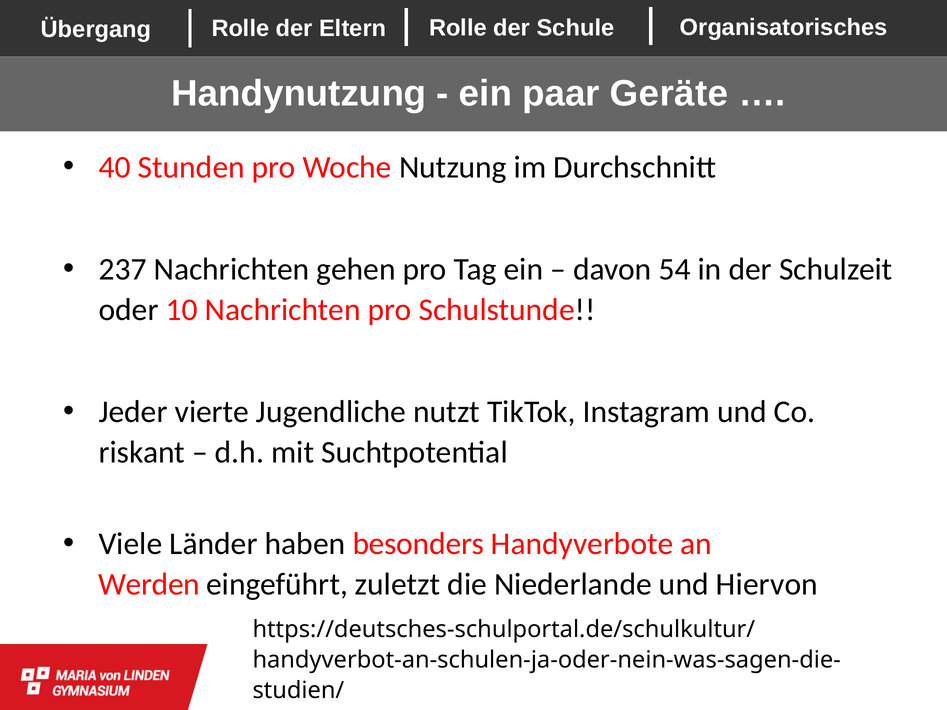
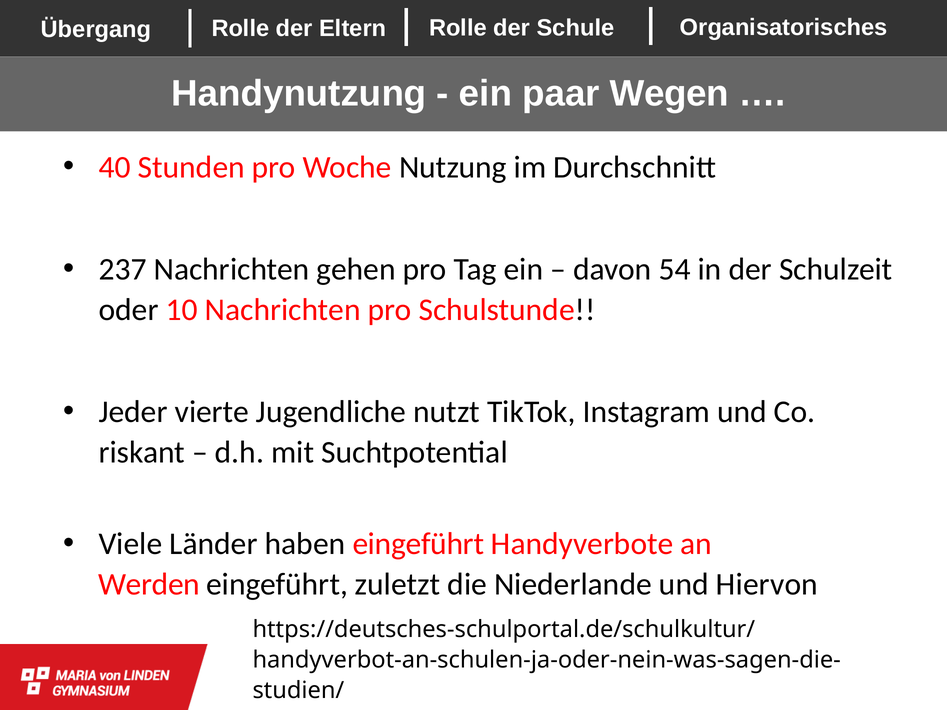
Geräte: Geräte -> Wegen (669, 94)
haben besonders: besonders -> eingeführt (418, 544)
